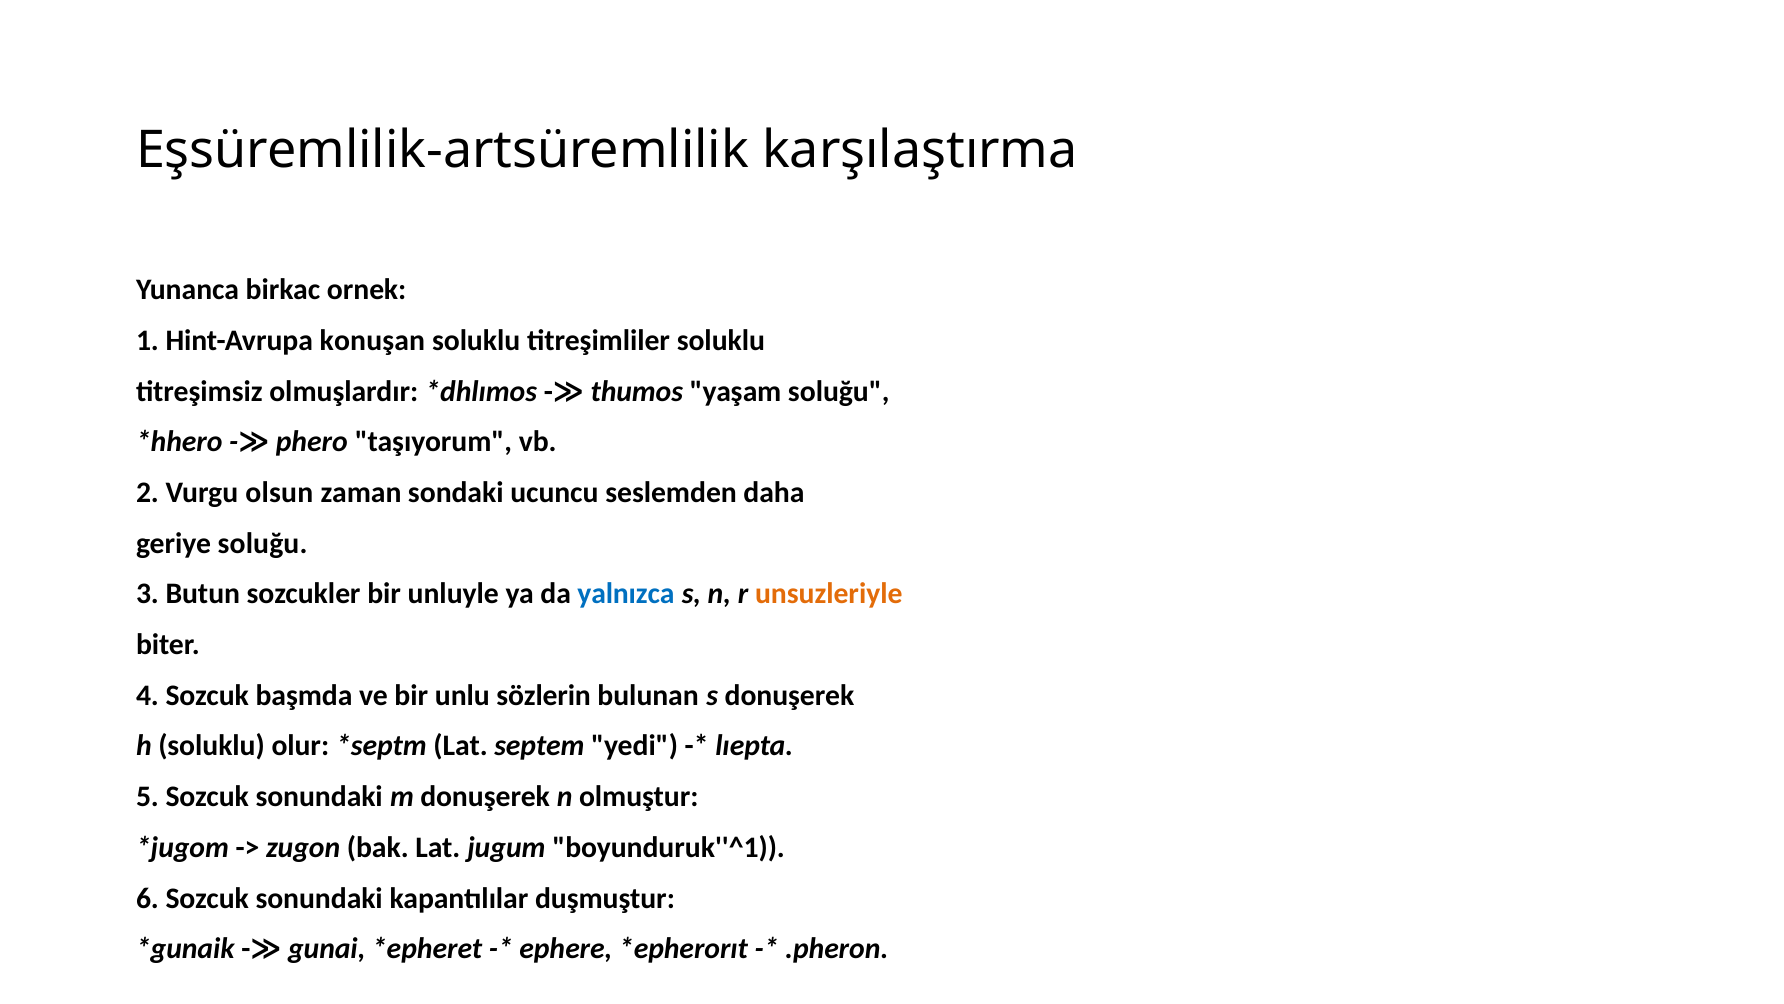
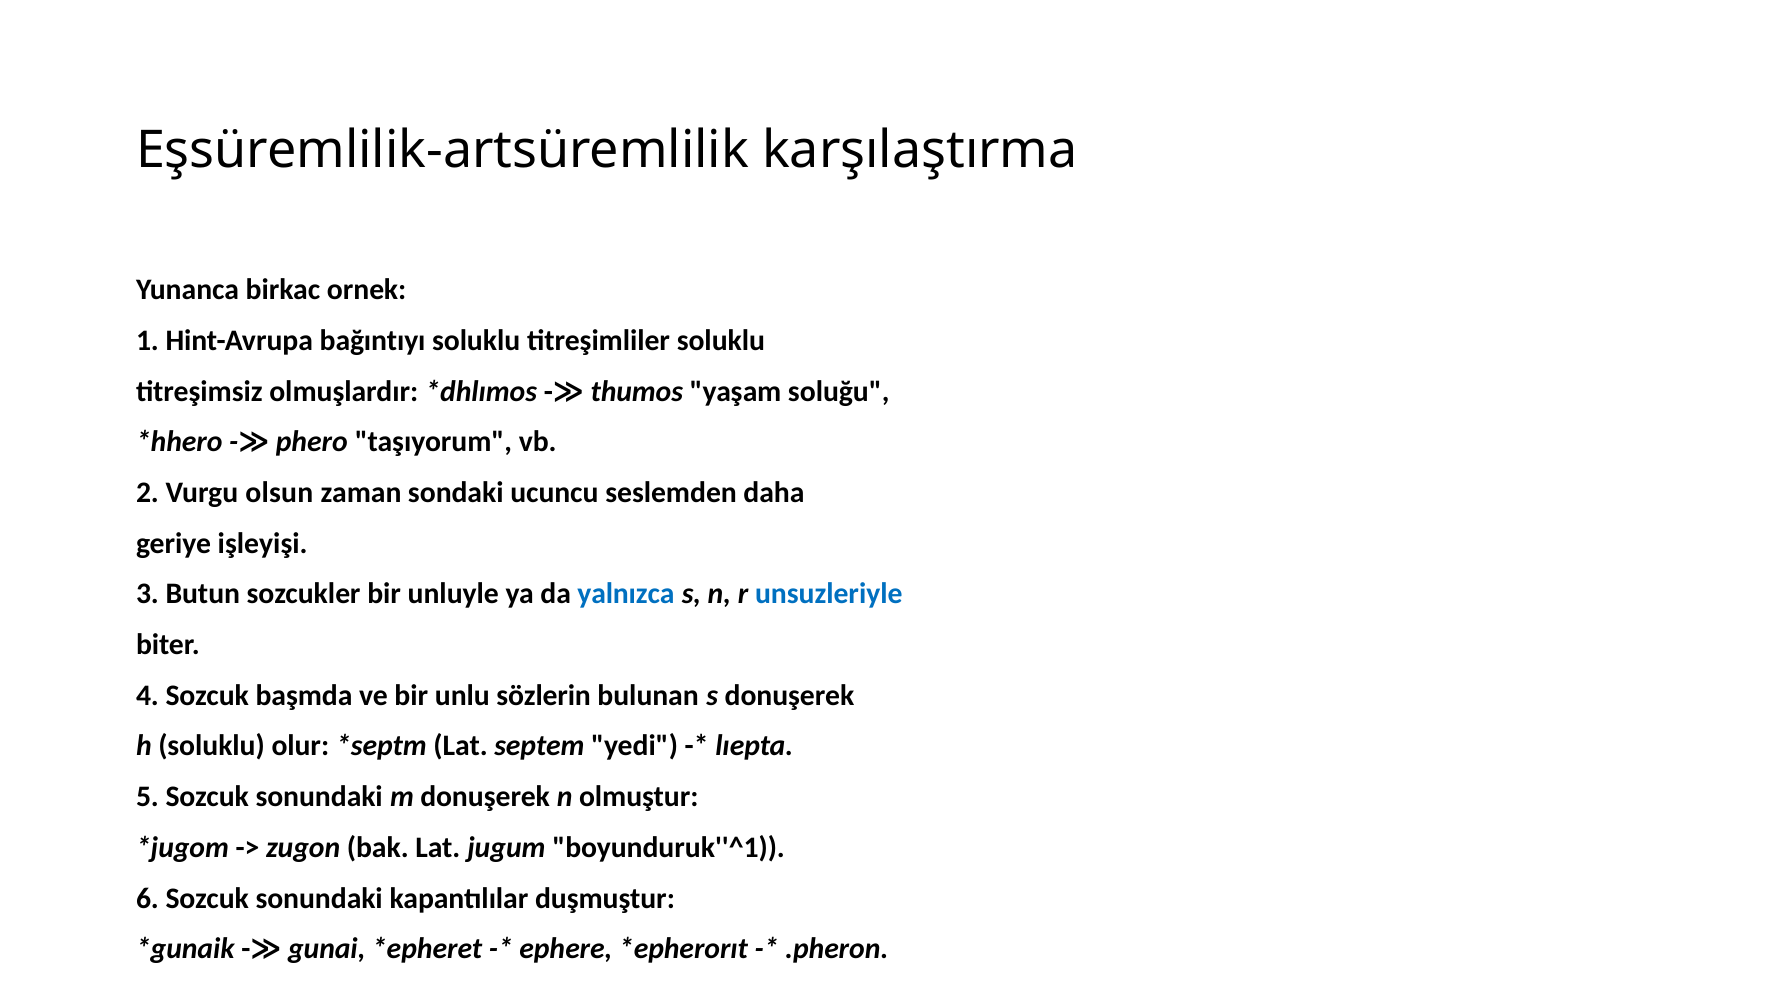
konuşan: konuşan -> bağıntıyı (373, 340)
geriye soluğu: soluğu -> işleyişi (263, 543)
unsuzleriyle colour: orange -> blue (829, 594)
